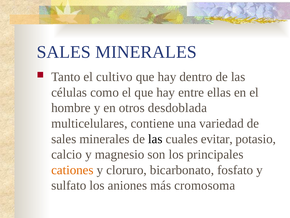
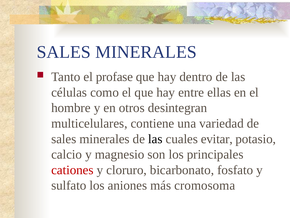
cultivo: cultivo -> profase (114, 77)
desdoblada: desdoblada -> desintegran (177, 108)
cationes colour: orange -> red (72, 170)
